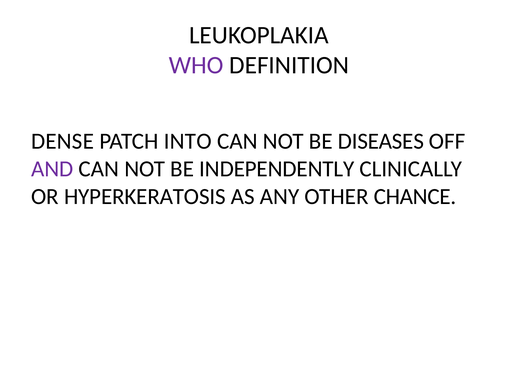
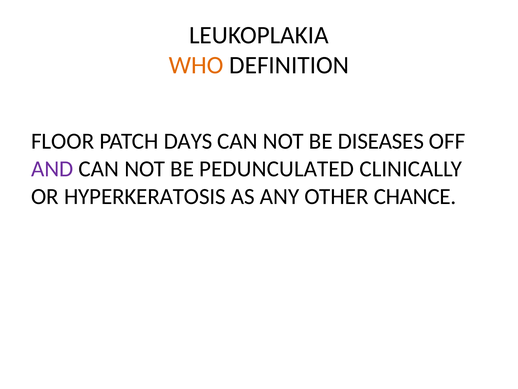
WHO colour: purple -> orange (196, 65)
DENSE: DENSE -> FLOOR (63, 141)
INTO: INTO -> DAYS (188, 141)
INDEPENDENTLY: INDEPENDENTLY -> PEDUNCULATED (277, 169)
